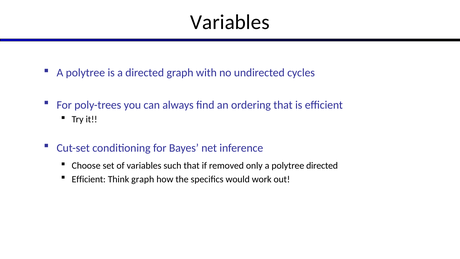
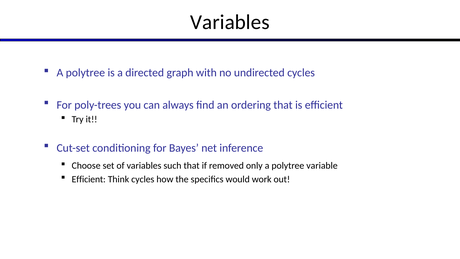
polytree directed: directed -> variable (322, 166)
Think graph: graph -> cycles (143, 179)
